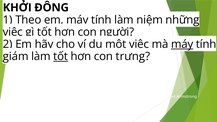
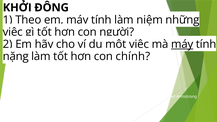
giám: giám -> nặng (16, 56)
tốt underline: present -> none (61, 56)
trưng: trưng -> chính (133, 56)
